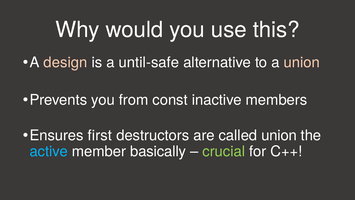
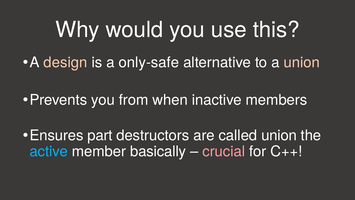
until-safe: until-safe -> only-safe (149, 62)
const: const -> when (170, 100)
first: first -> part (100, 135)
crucial colour: light green -> pink (224, 151)
